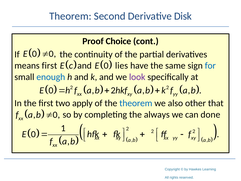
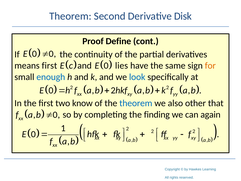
Choice: Choice -> Define (118, 41)
for colour: blue -> orange (210, 66)
look colour: purple -> blue (137, 77)
apply: apply -> know (82, 103)
always: always -> finding (157, 114)
done: done -> again (211, 114)
